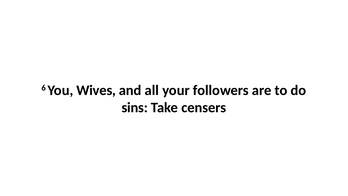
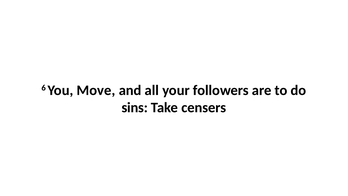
Wives: Wives -> Move (96, 90)
